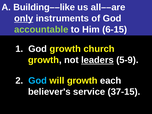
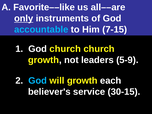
Building––like: Building––like -> Favorite––like (44, 7)
accountable colour: light green -> light blue (41, 30)
6-15: 6-15 -> 7-15 (115, 30)
God growth: growth -> church (65, 49)
leaders underline: present -> none (97, 60)
37-15: 37-15 -> 30-15 (124, 92)
